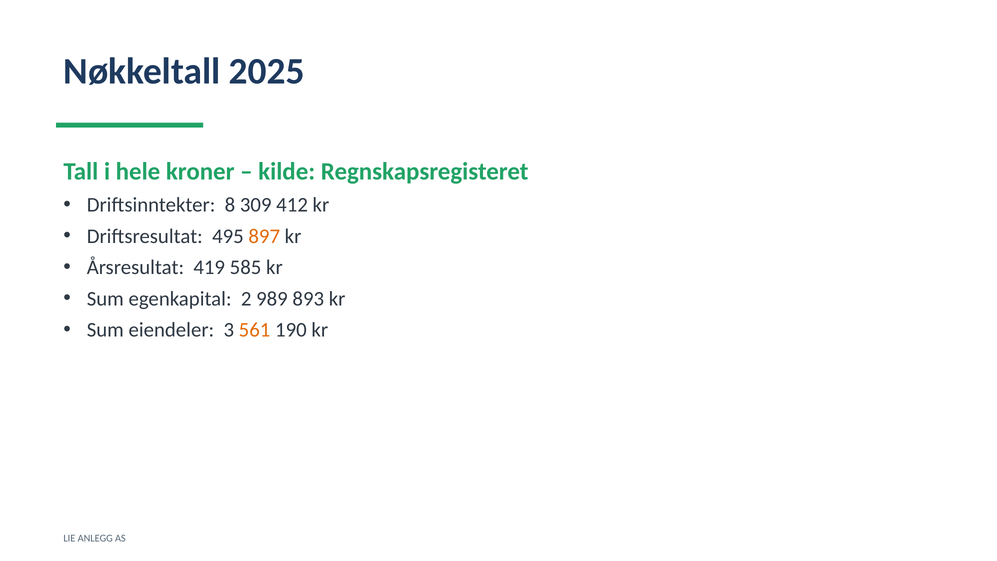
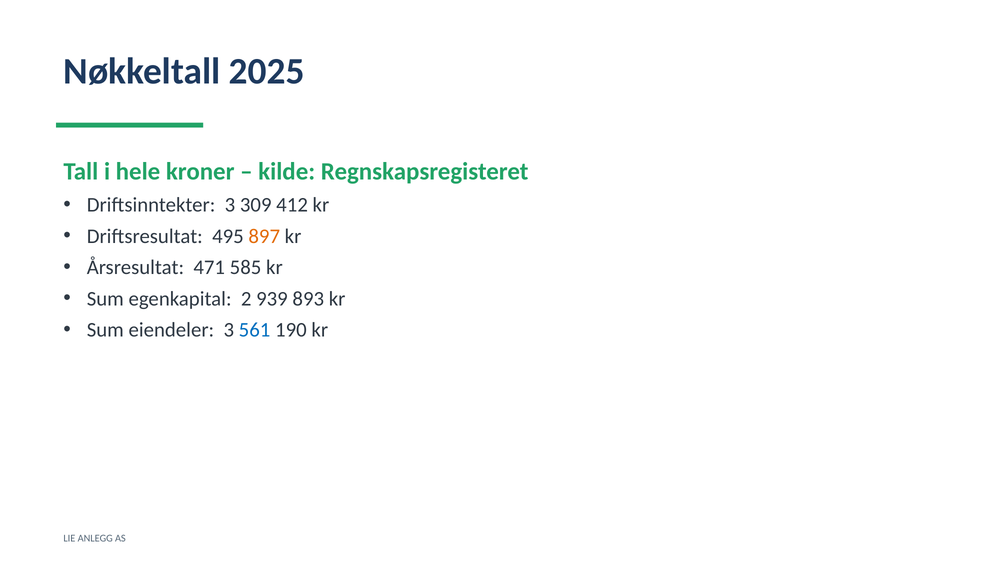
Driftsinntekter 8: 8 -> 3 (230, 205)
419: 419 -> 471 (209, 267)
989: 989 -> 939 (272, 299)
561 colour: orange -> blue (255, 330)
